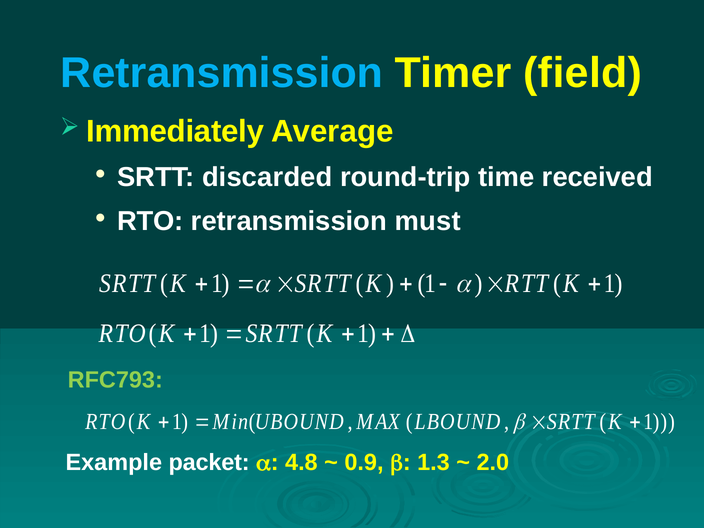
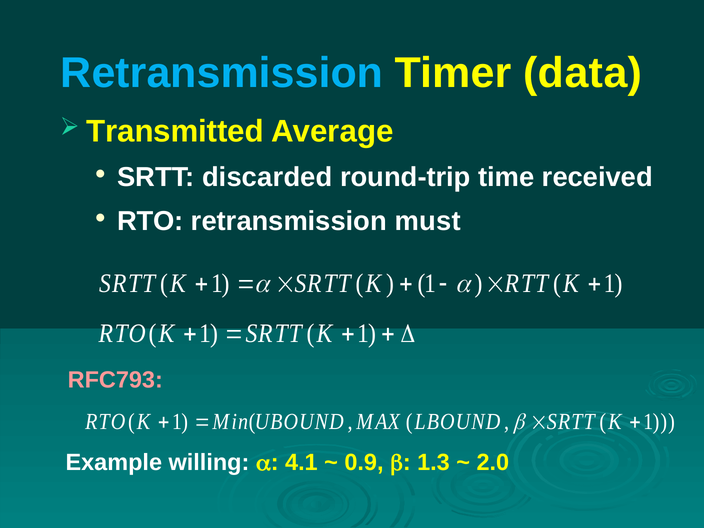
field: field -> data (583, 73)
Immediately: Immediately -> Transmitted (175, 132)
RFC793 colour: light green -> pink (115, 380)
packet: packet -> willing (209, 462)
4.8: 4.8 -> 4.1 (301, 462)
